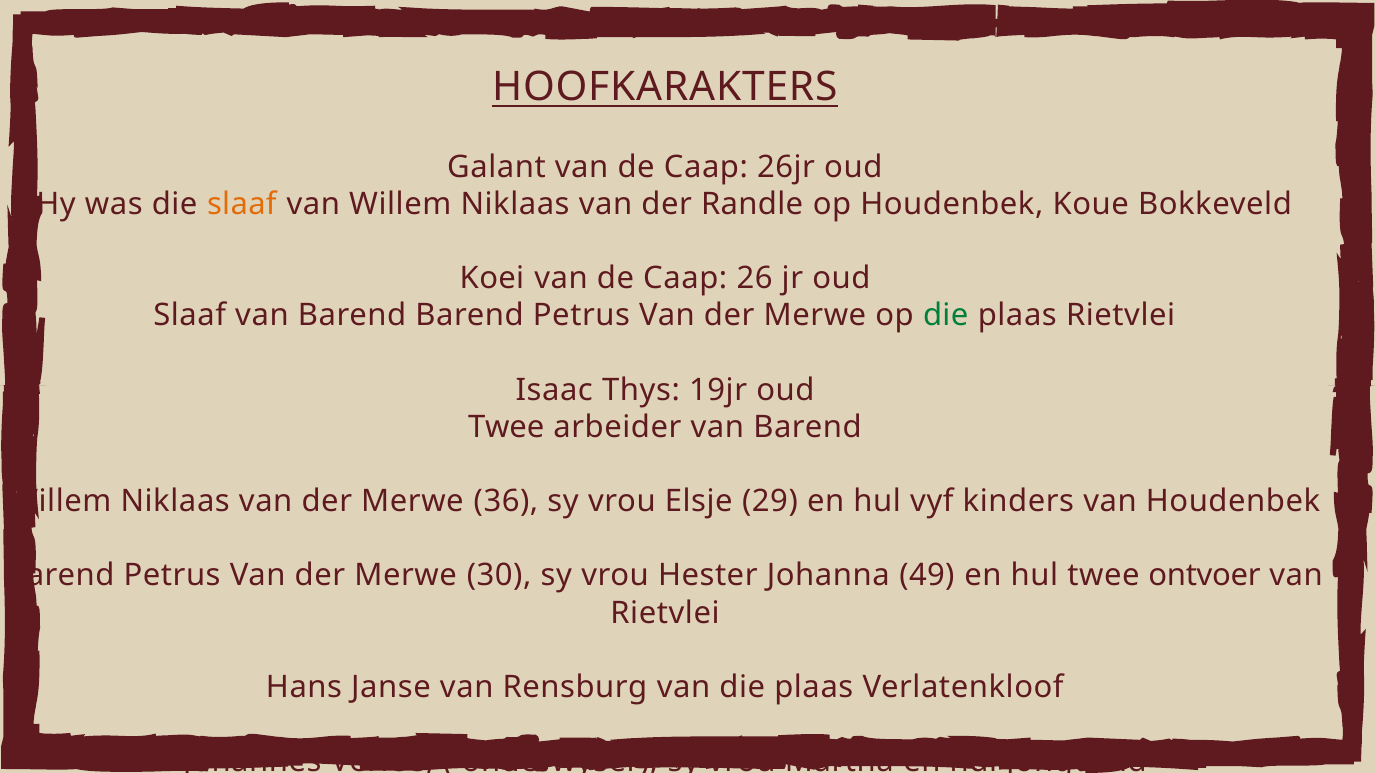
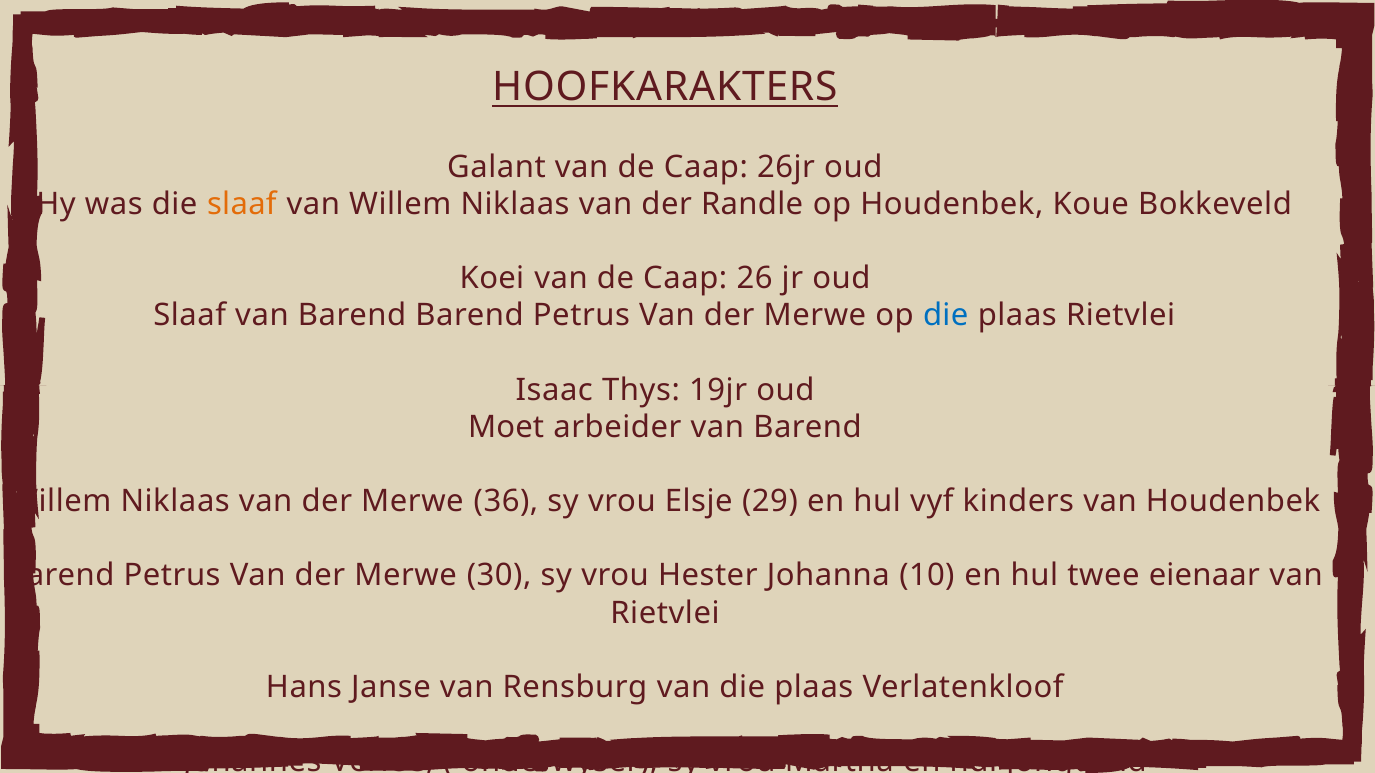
die colour: green -> blue (946, 316)
Twee: Twee -> Moet (506, 427)
49: 49 -> 10 (927, 576)
ontvoer: ontvoer -> eienaar (1204, 576)
